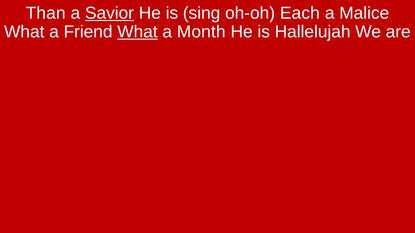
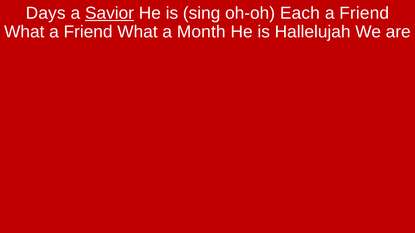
Than: Than -> Days (46, 13)
Malice: Malice -> Friend (364, 13)
What underline: present -> none (137, 32)
